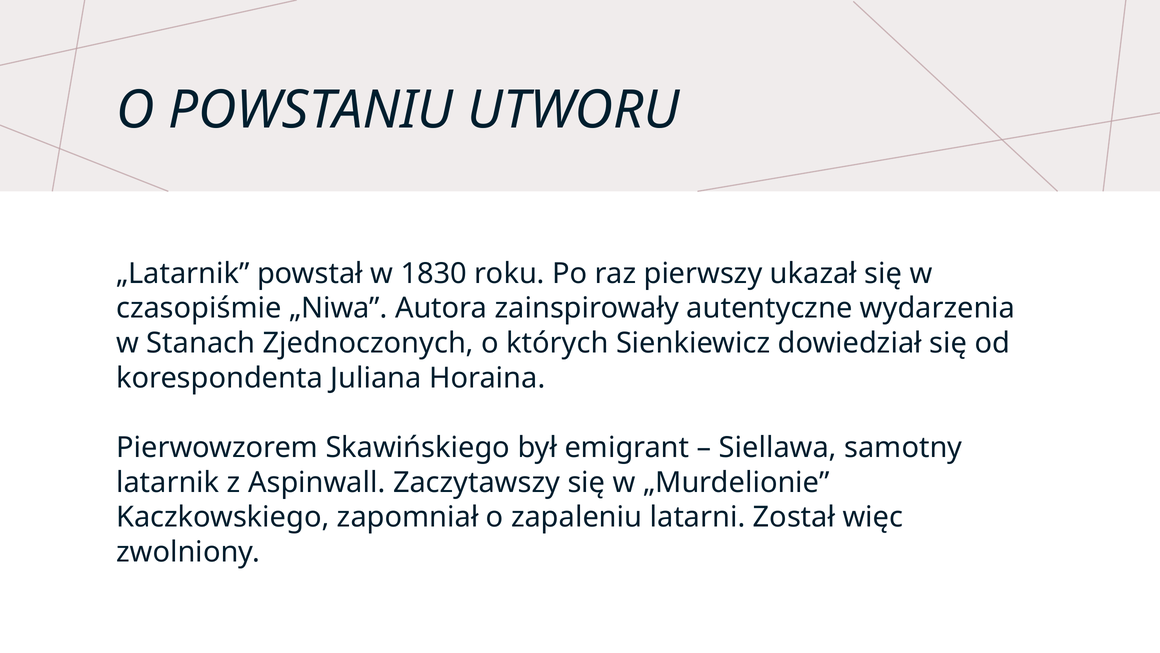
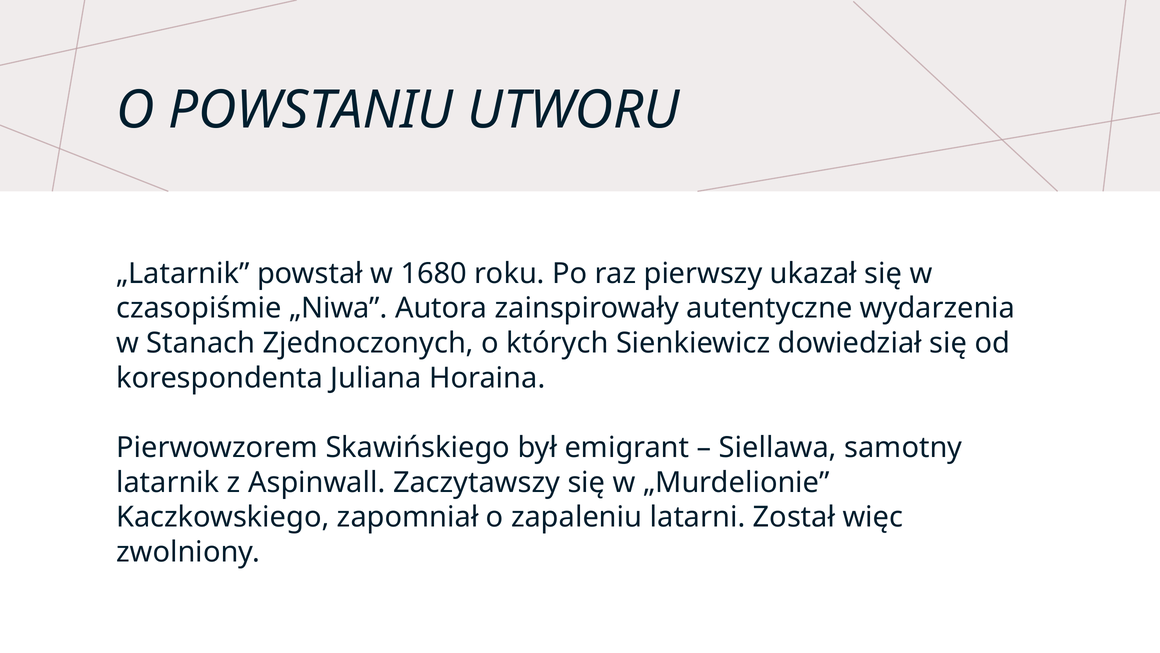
1830: 1830 -> 1680 (434, 273)
